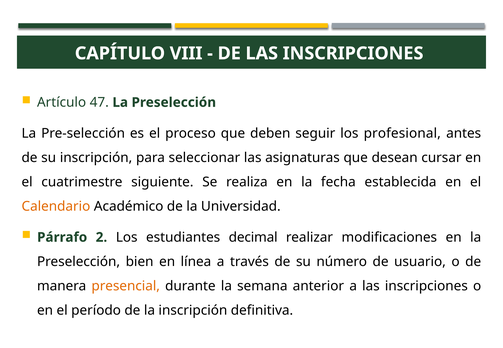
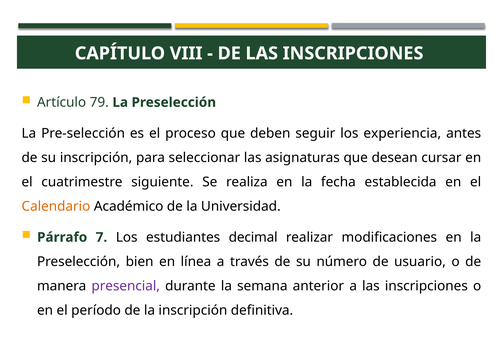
47: 47 -> 79 (99, 102)
profesional: profesional -> experiencia (402, 133)
2: 2 -> 7 (101, 237)
presencial colour: orange -> purple (126, 286)
